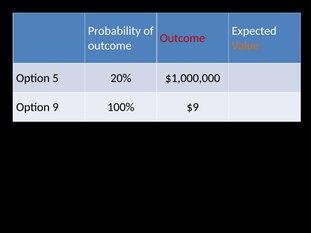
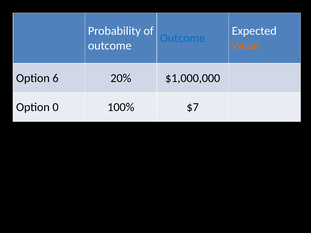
Outcome colour: red -> blue (183, 38)
5: 5 -> 6 (56, 78)
9: 9 -> 0 (56, 107)
$9: $9 -> $7 (193, 107)
